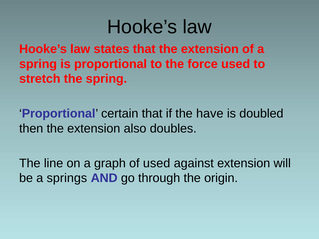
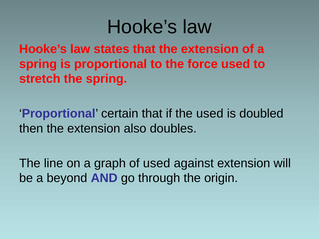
the have: have -> used (210, 114)
springs: springs -> beyond (67, 178)
